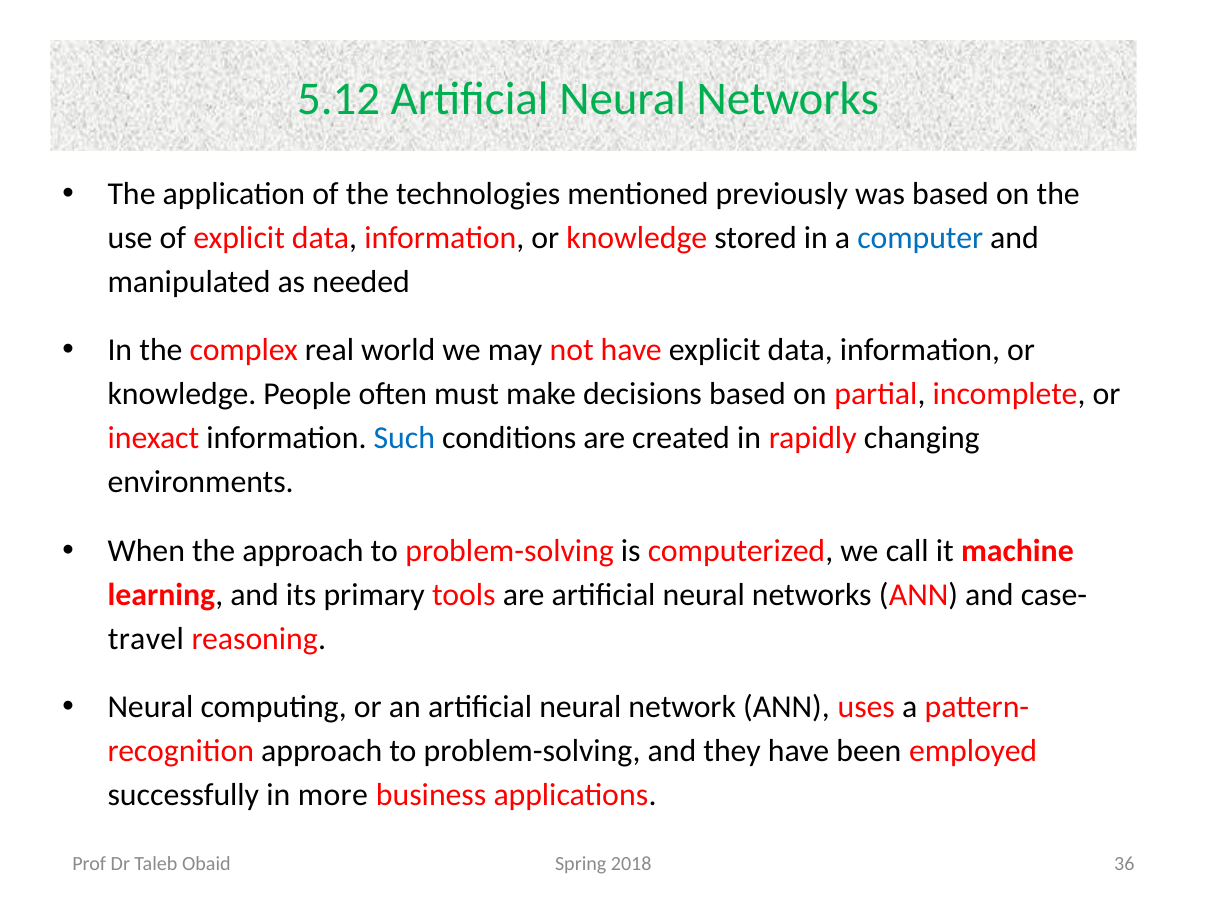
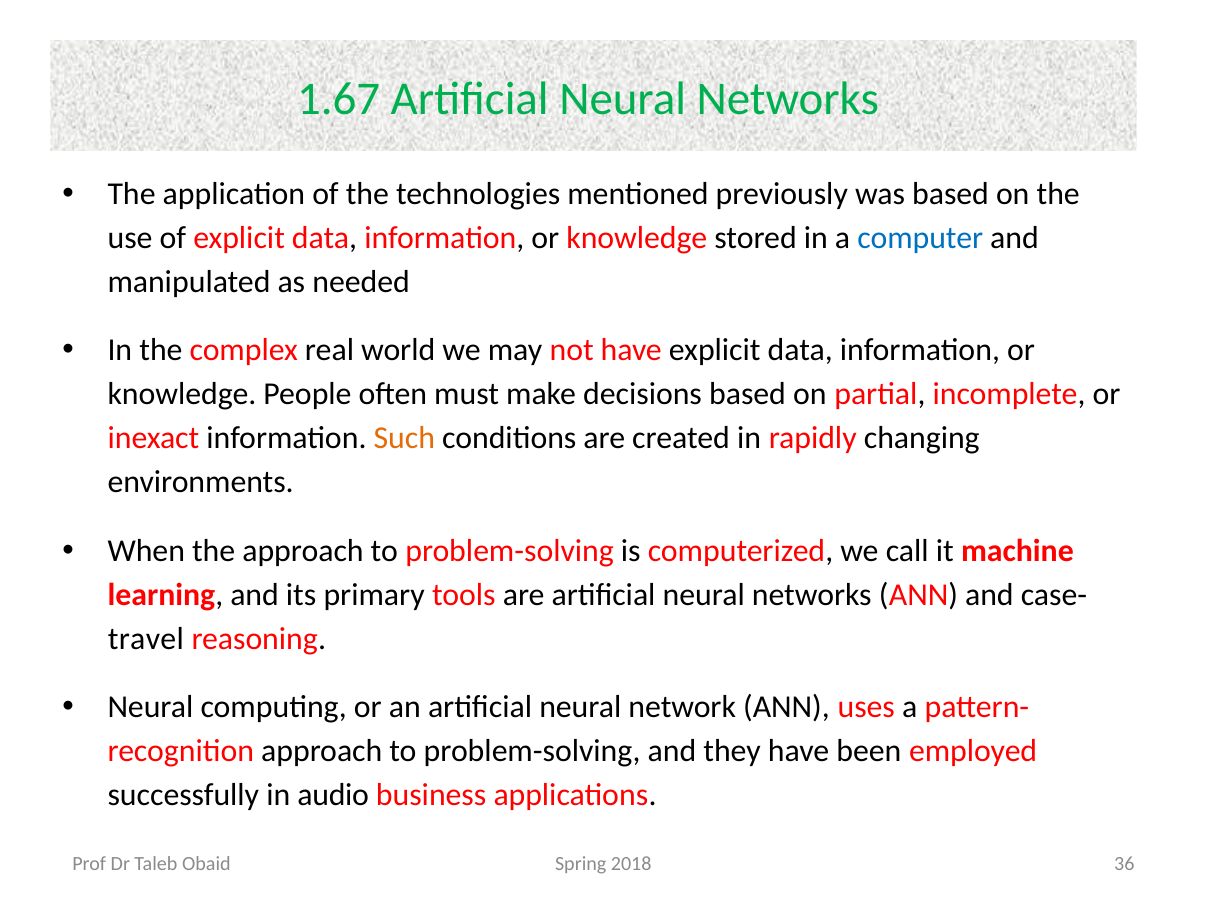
5.12: 5.12 -> 1.67 (339, 99)
Such colour: blue -> orange (404, 438)
more: more -> audio (333, 795)
